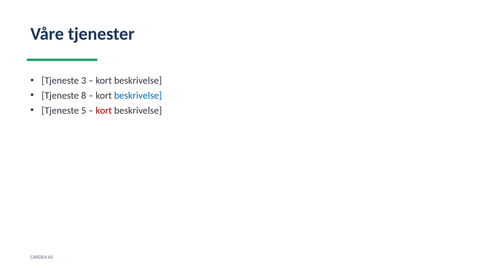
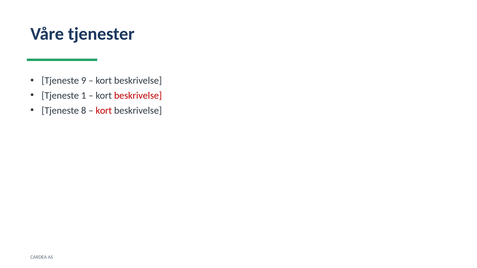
3: 3 -> 9 (84, 81)
8: 8 -> 1 (84, 96)
beskrivelse colour: blue -> red (138, 96)
5: 5 -> 8 (84, 111)
